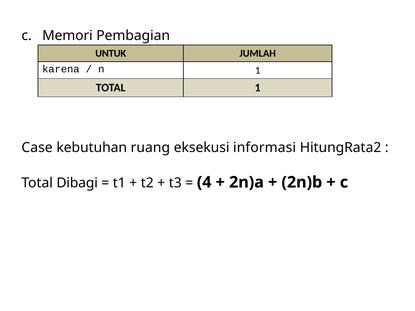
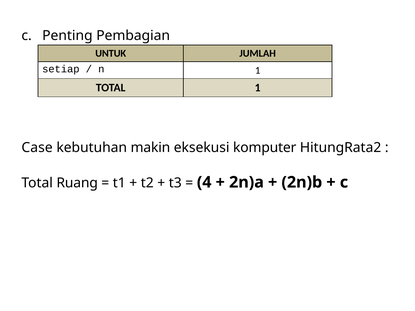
Memori: Memori -> Penting (67, 36)
karena: karena -> setiap (61, 69)
ruang: ruang -> makin (150, 148)
informasi: informasi -> komputer (265, 148)
Dibagi: Dibagi -> Ruang (77, 183)
